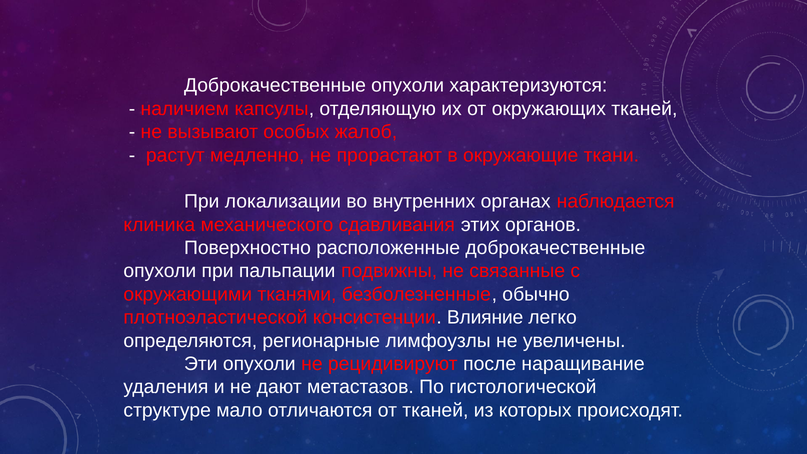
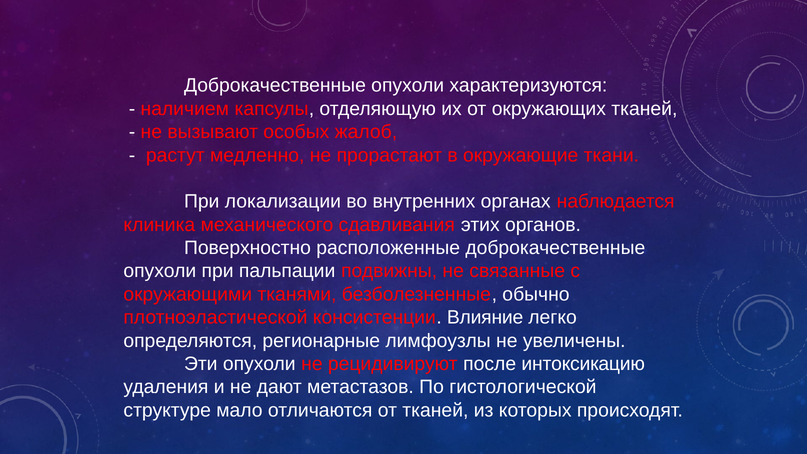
наращивание: наращивание -> интоксикацию (583, 364)
